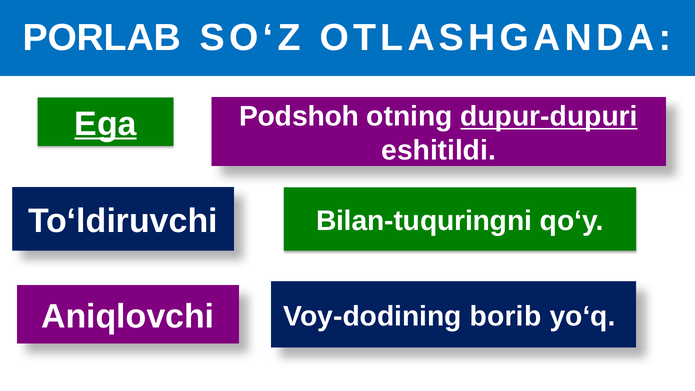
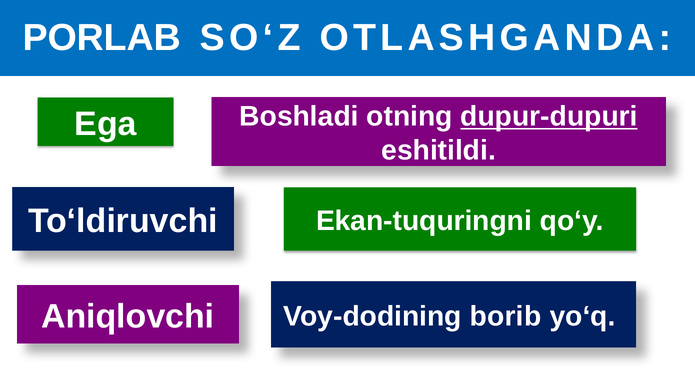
Podshoh: Podshoh -> Boshladi (299, 116)
Ega underline: present -> none (106, 124)
Bilan-tuquringni: Bilan-tuquringni -> Ekan-tuquringni (424, 221)
